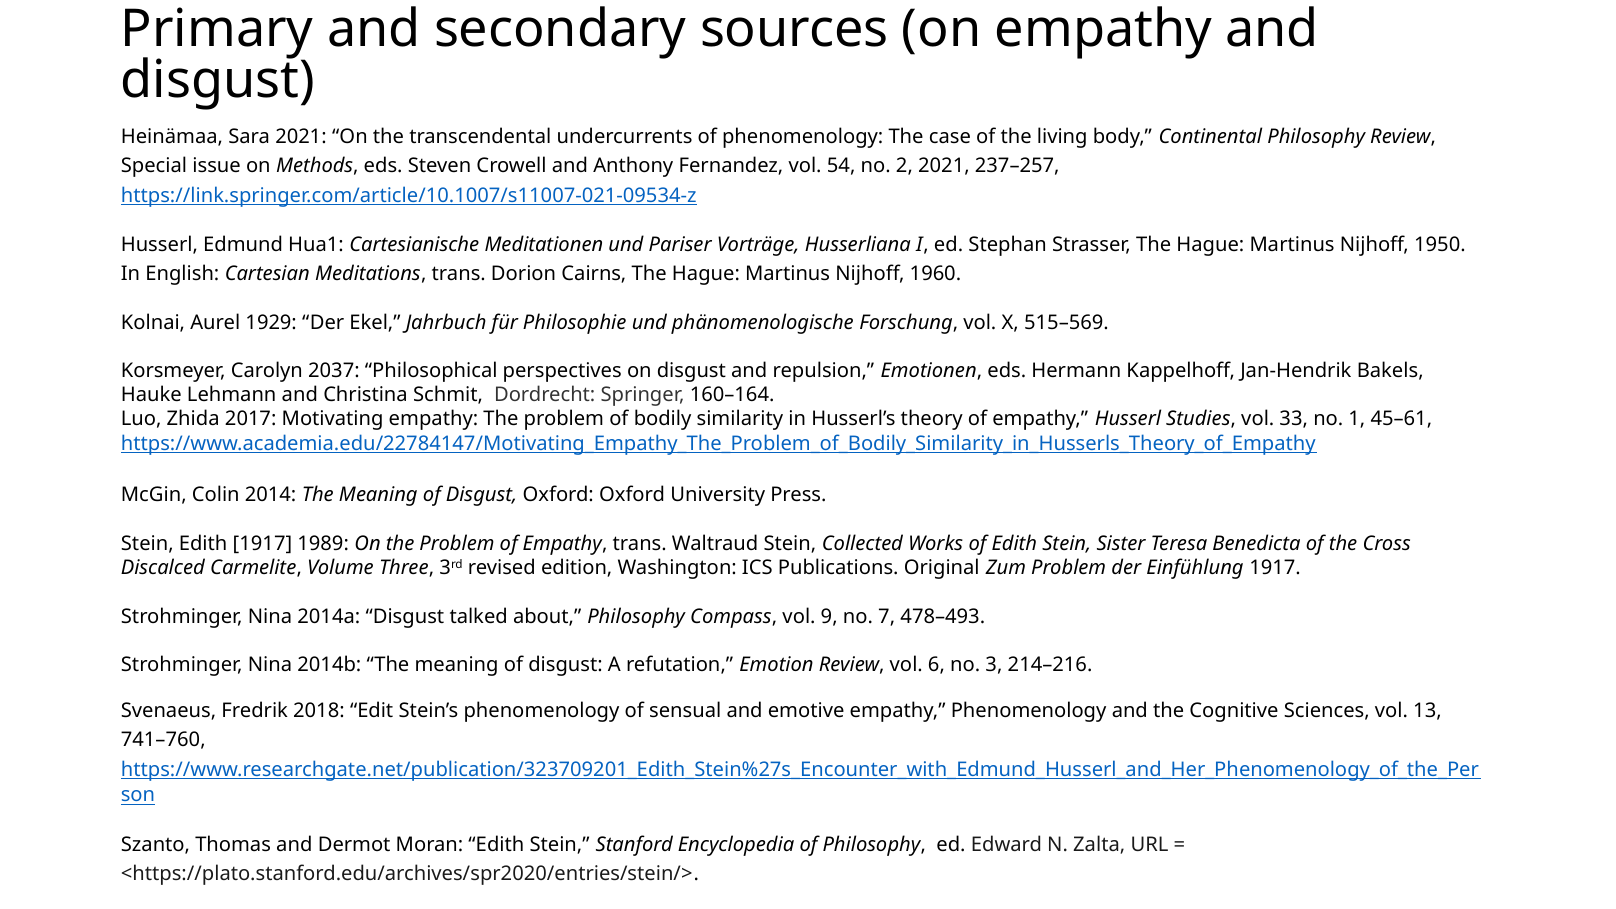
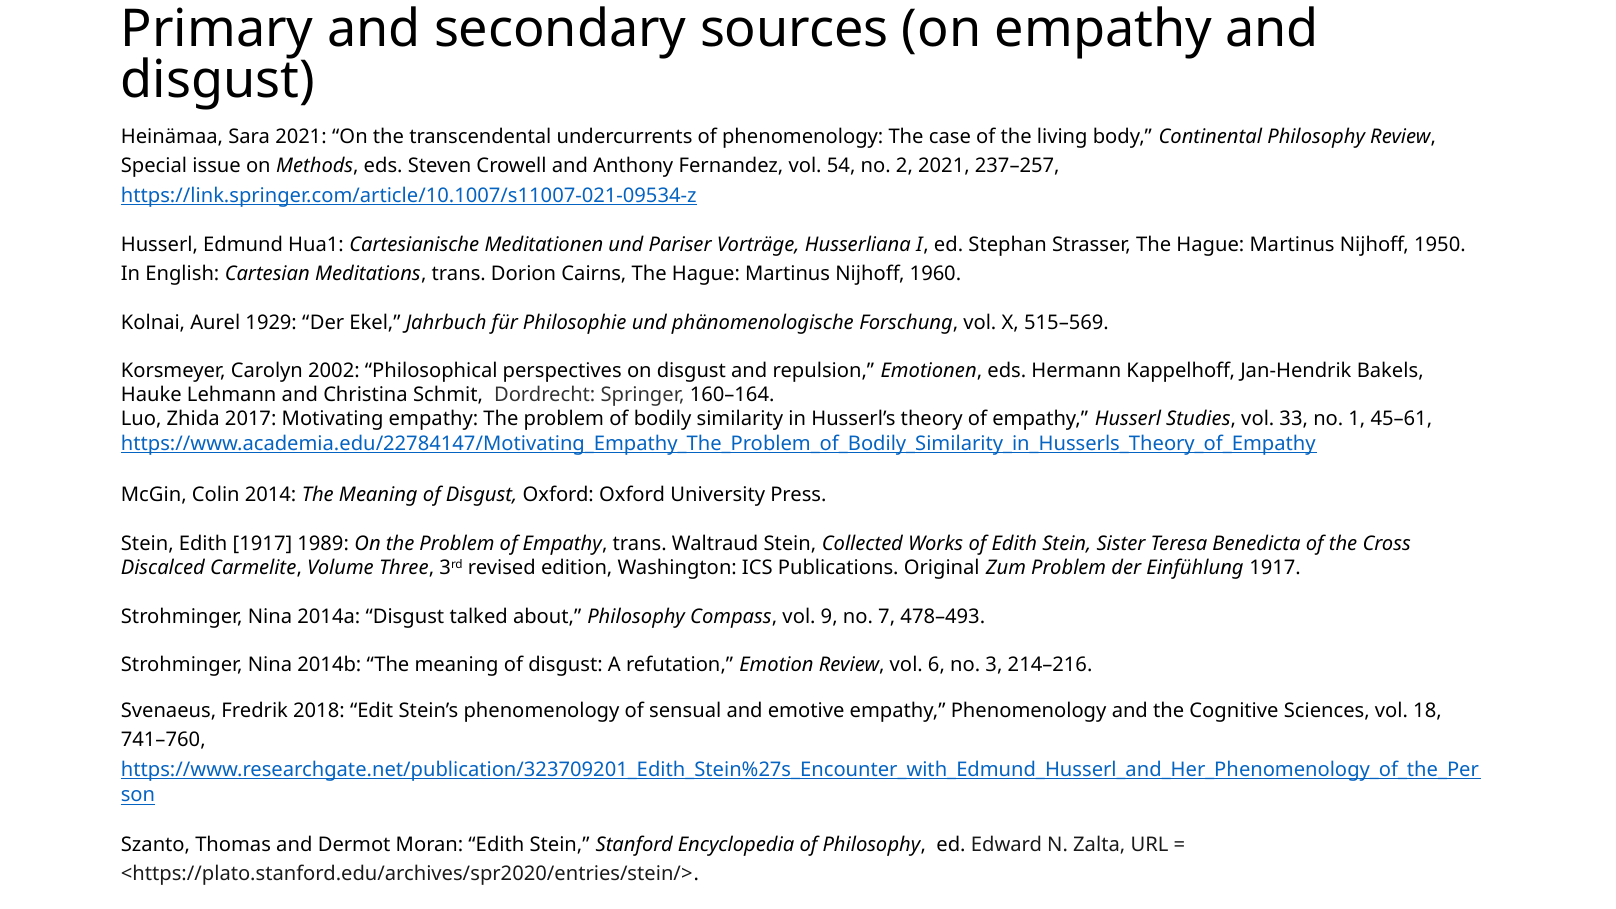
2037: 2037 -> 2002 (334, 371)
13: 13 -> 18 (1427, 711)
